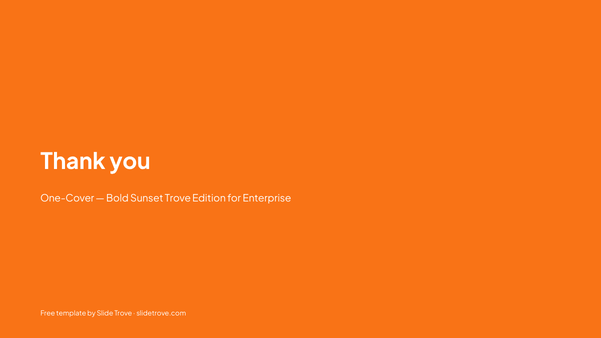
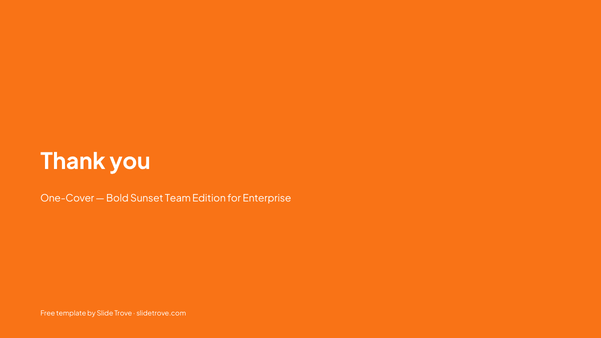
Sunset Trove: Trove -> Team (178, 198)
